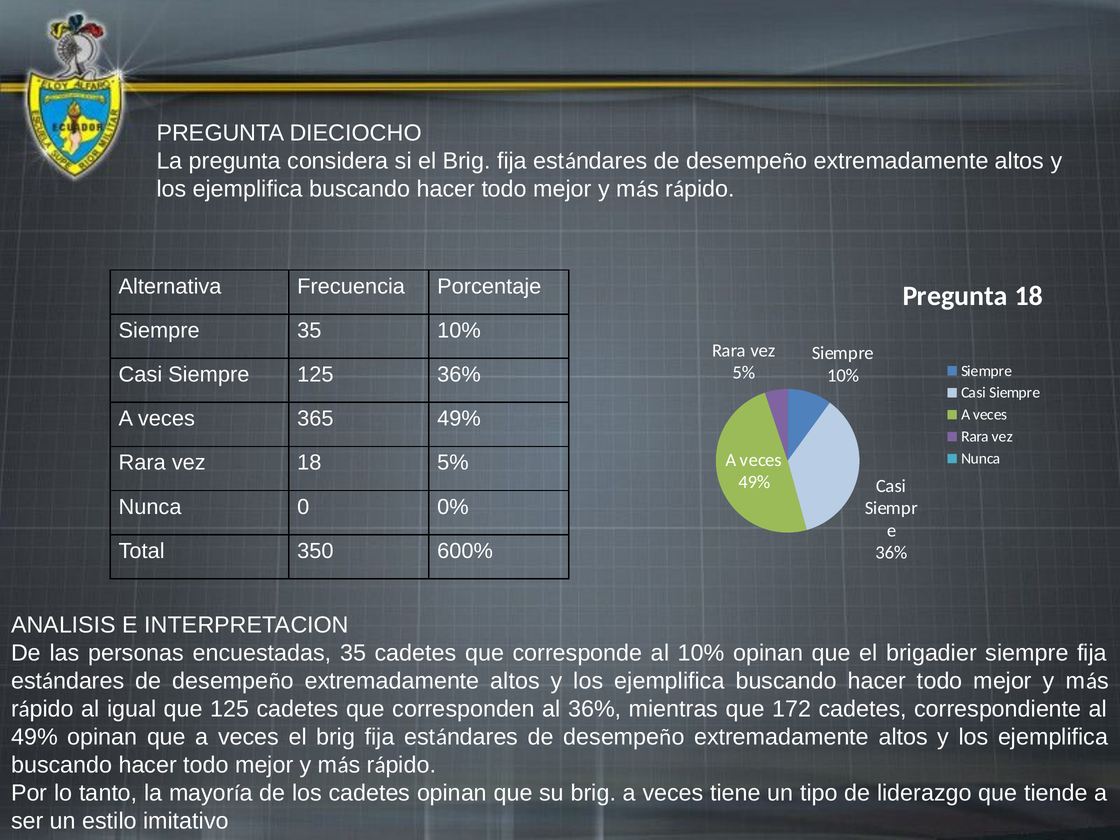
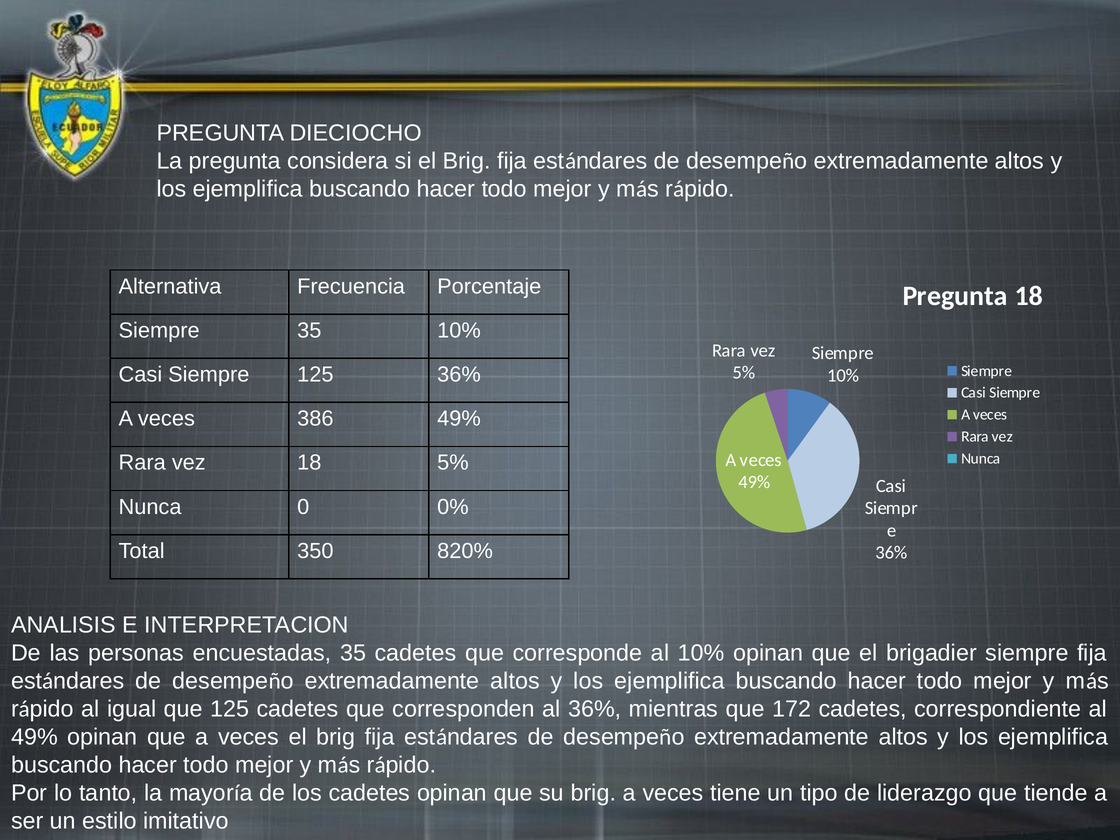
365: 365 -> 386 (315, 419)
600%: 600% -> 820% (465, 551)
